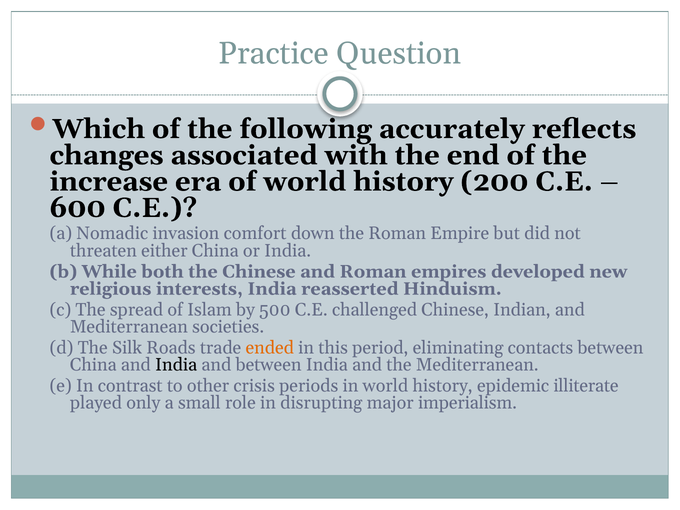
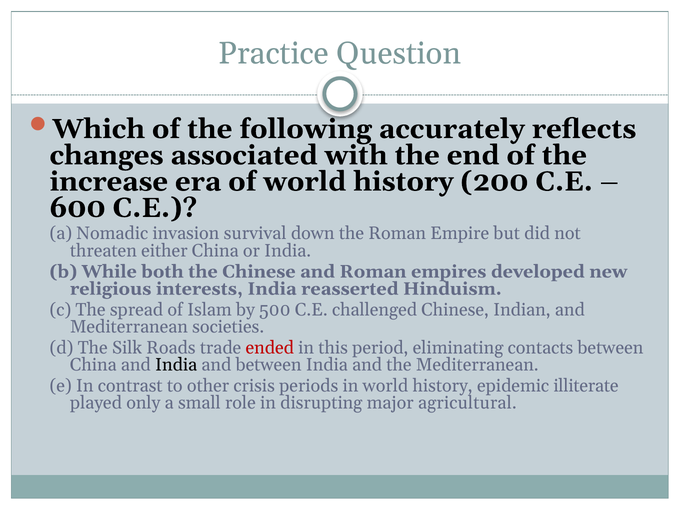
comfort: comfort -> survival (255, 234)
ended colour: orange -> red (270, 348)
imperialism: imperialism -> agricultural (467, 403)
